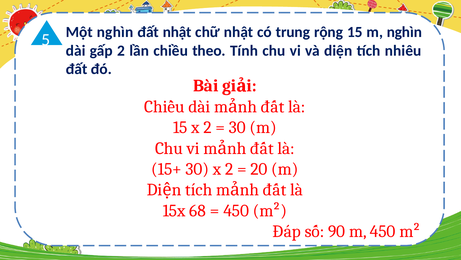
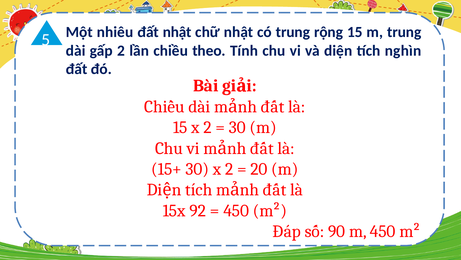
Một nghìn: nghìn -> nhiêu (115, 32)
m nghìn: nghìn -> trung (404, 32)
nhiêu: nhiêu -> nghìn (403, 51)
68: 68 -> 92 (198, 210)
